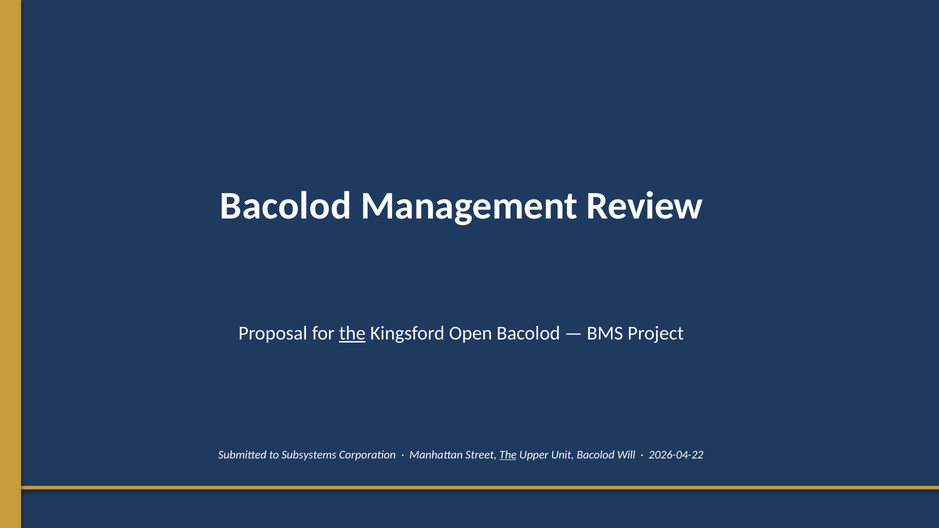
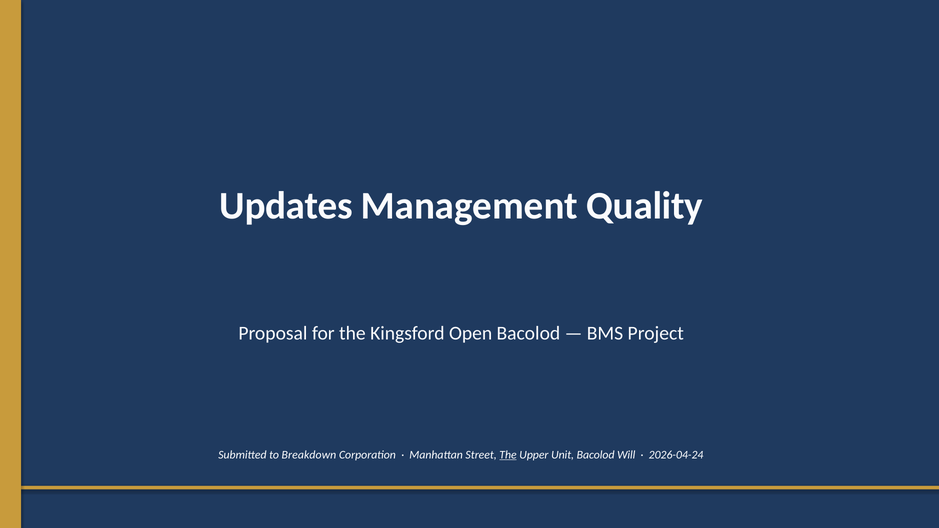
Bacolod: Bacolod -> Updates (286, 206)
Review: Review -> Quality (645, 206)
the underline: present -> none (352, 334)
Subsystems: Subsystems -> Breakdown (309, 455)
2026-04-22: 2026-04-22 -> 2026-04-24 (676, 455)
